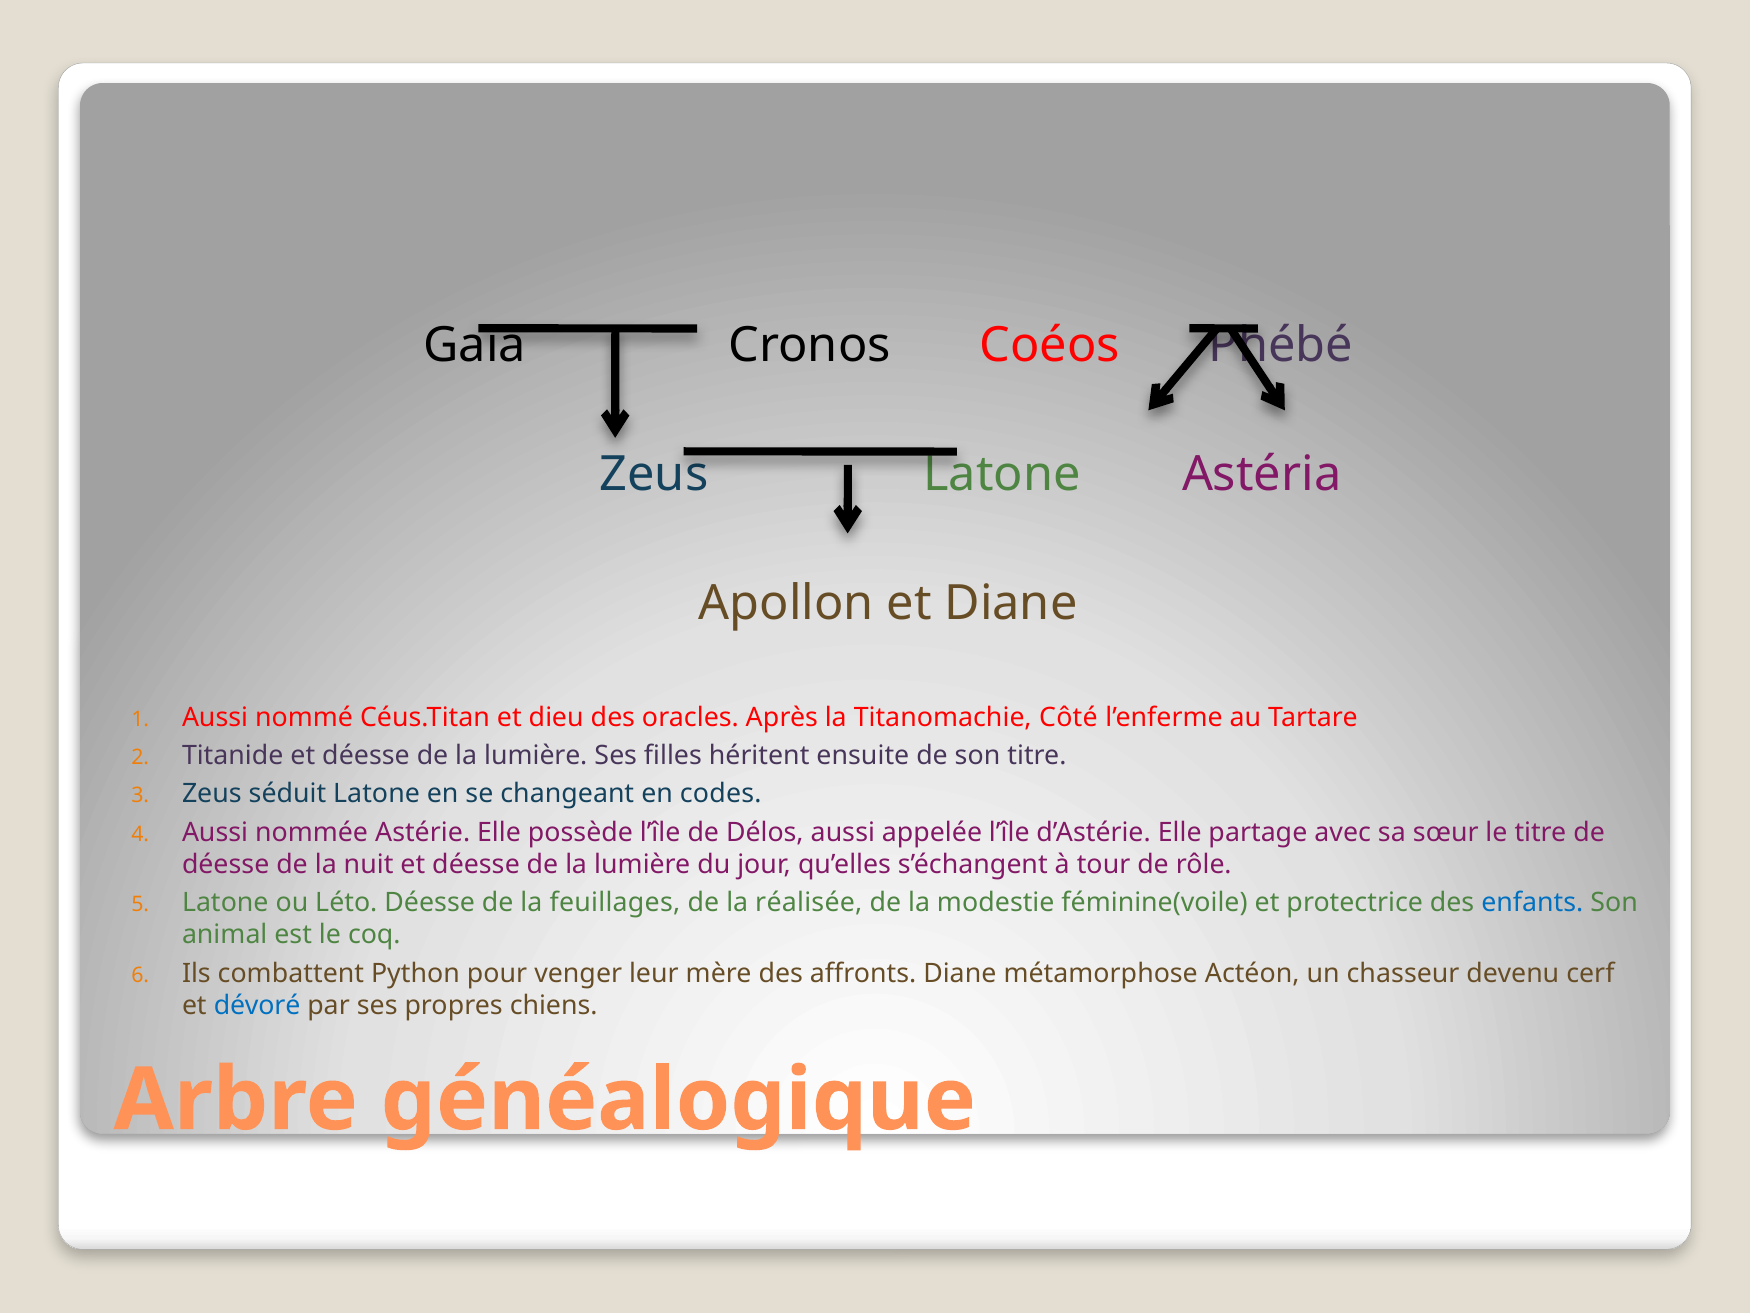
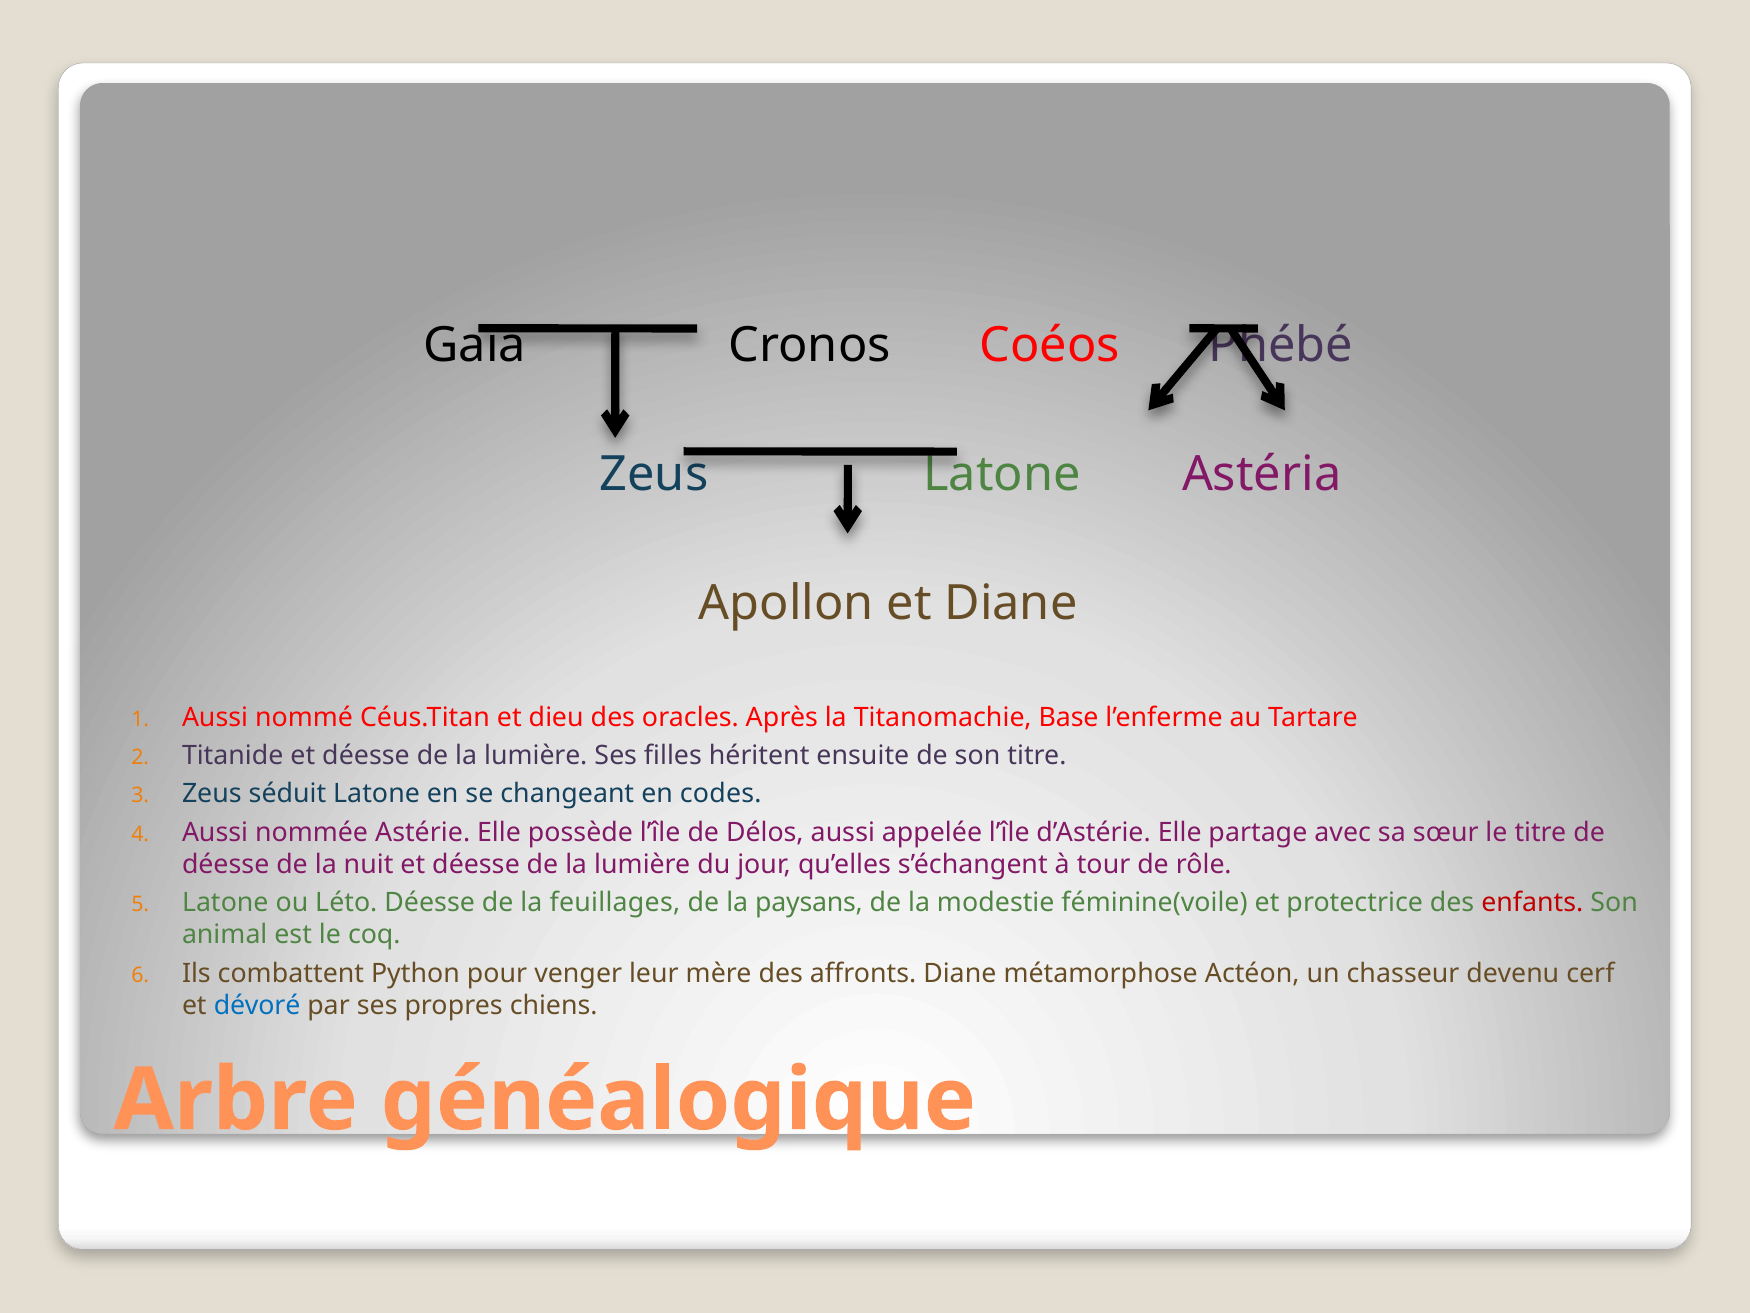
Côté: Côté -> Base (1069, 717)
réalisée: réalisée -> paysans (809, 902)
enfants colour: blue -> red (1532, 902)
